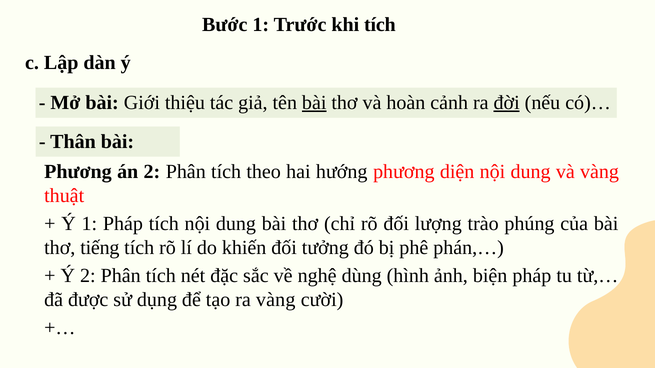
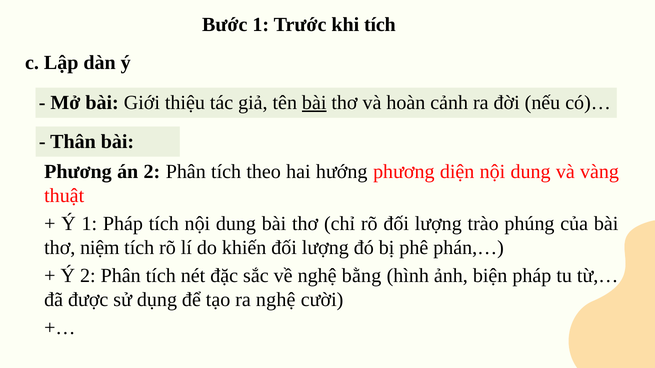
đời underline: present -> none (507, 103)
tiếng: tiếng -> niệm (100, 248)
khiến đối tưởng: tưởng -> lượng (325, 248)
dùng: dùng -> bằng (362, 276)
ra vàng: vàng -> nghệ (276, 300)
